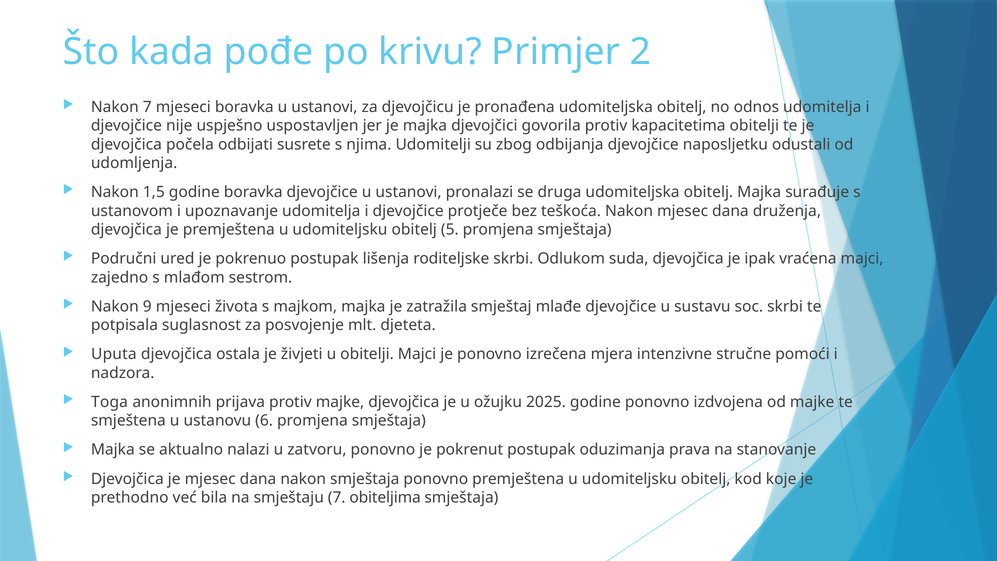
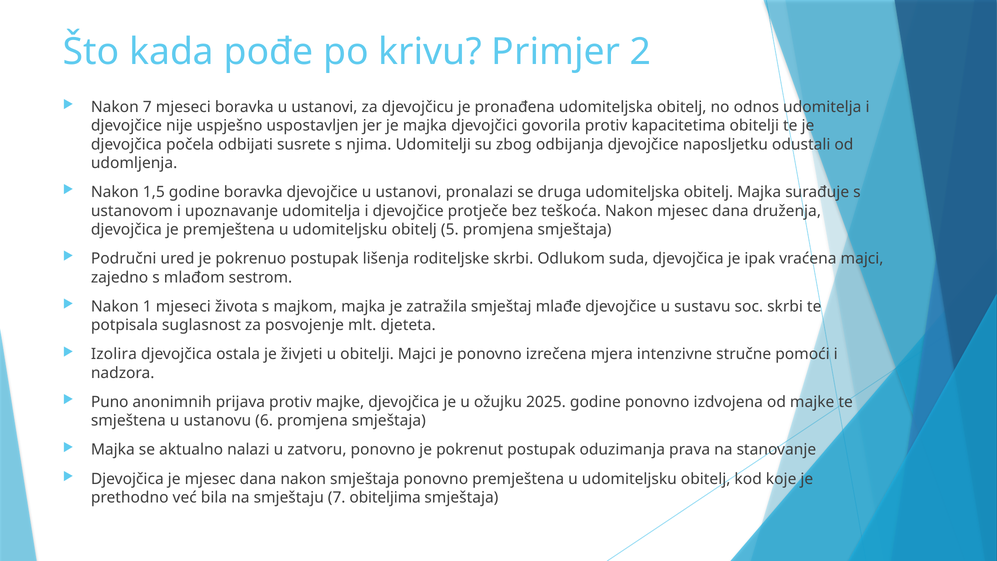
9: 9 -> 1 (147, 306)
Uputa: Uputa -> Izolira (114, 354)
Toga: Toga -> Puno (110, 402)
